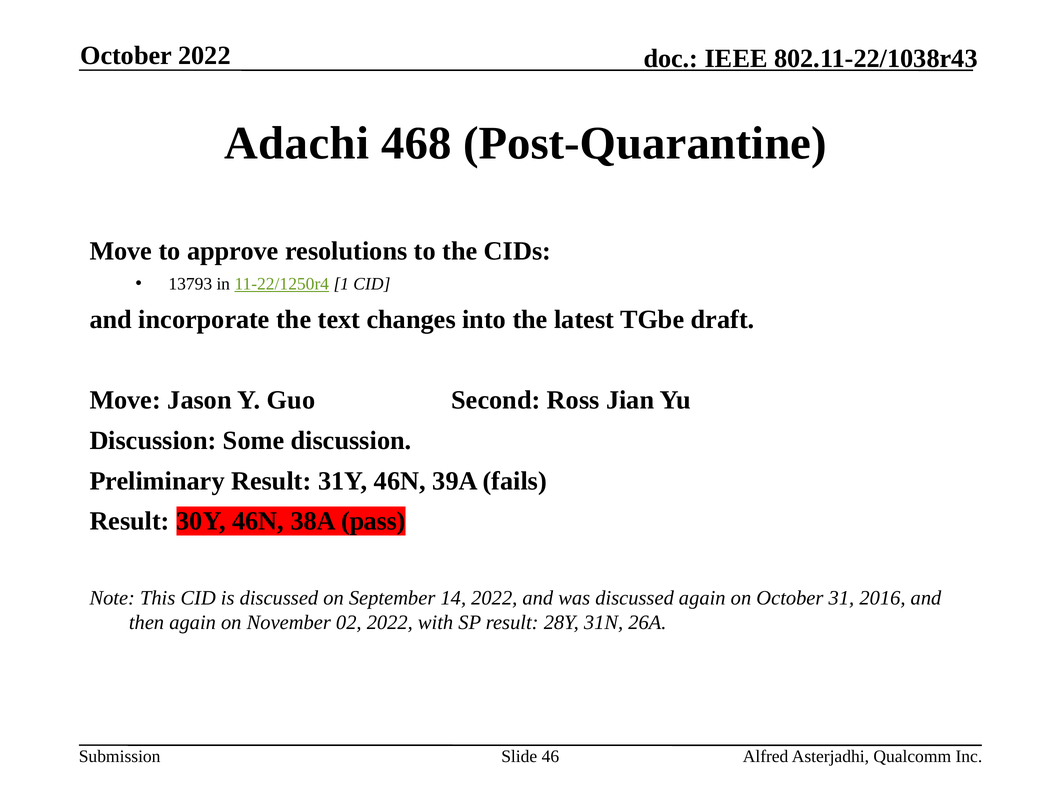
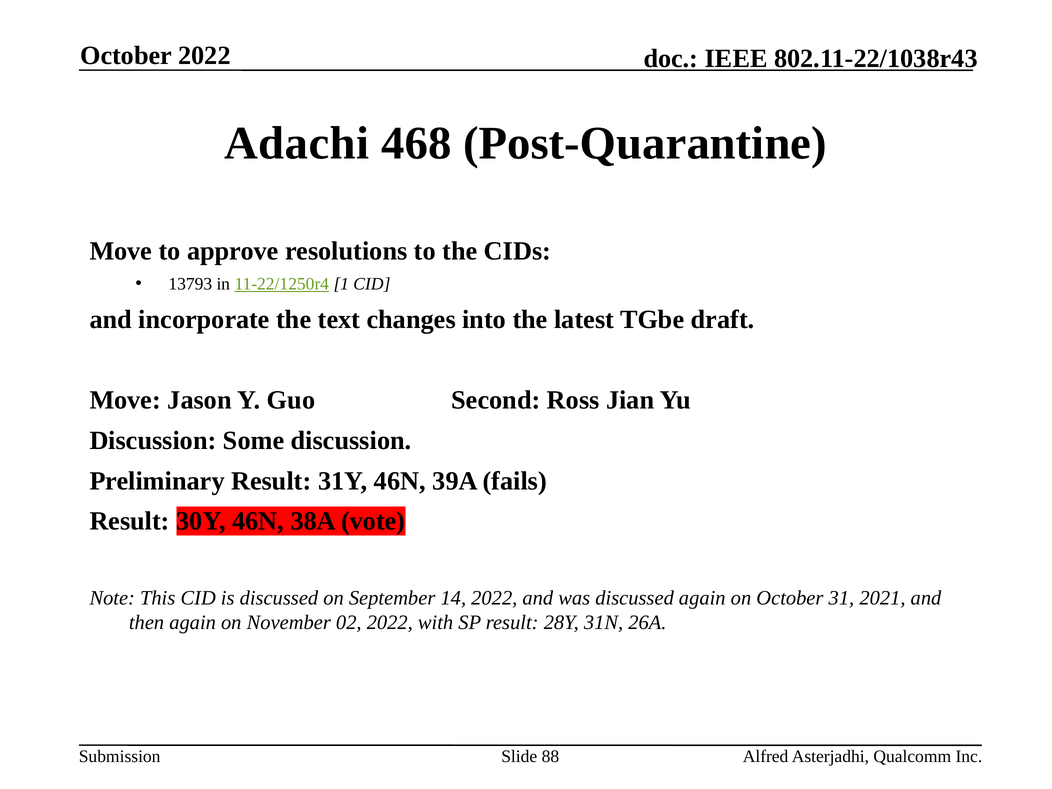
pass: pass -> vote (373, 521)
2016: 2016 -> 2021 (882, 598)
46: 46 -> 88 (550, 757)
